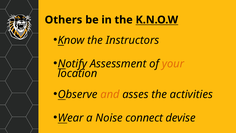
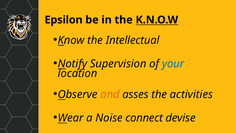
Others: Others -> Epsilon (64, 20)
Instructors: Instructors -> Intellectual (133, 40)
Assessment: Assessment -> Supervision (118, 64)
your colour: orange -> blue (173, 64)
